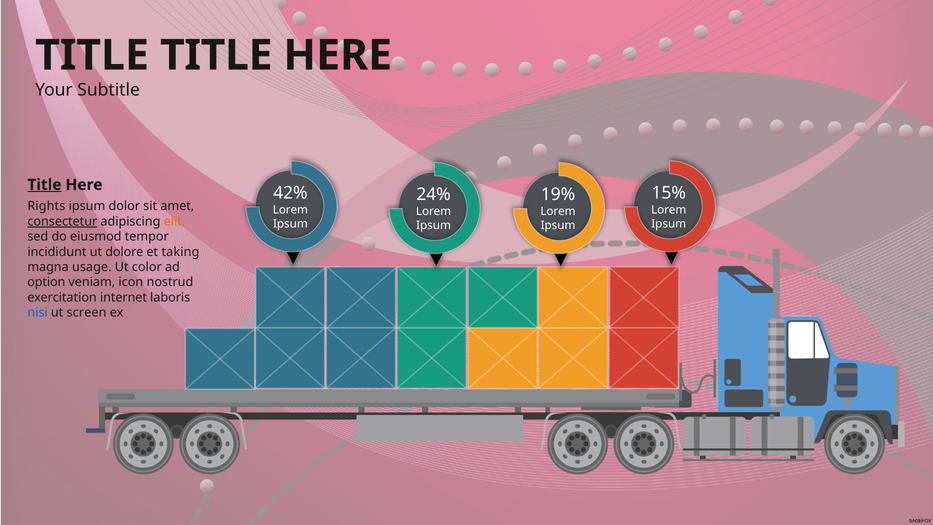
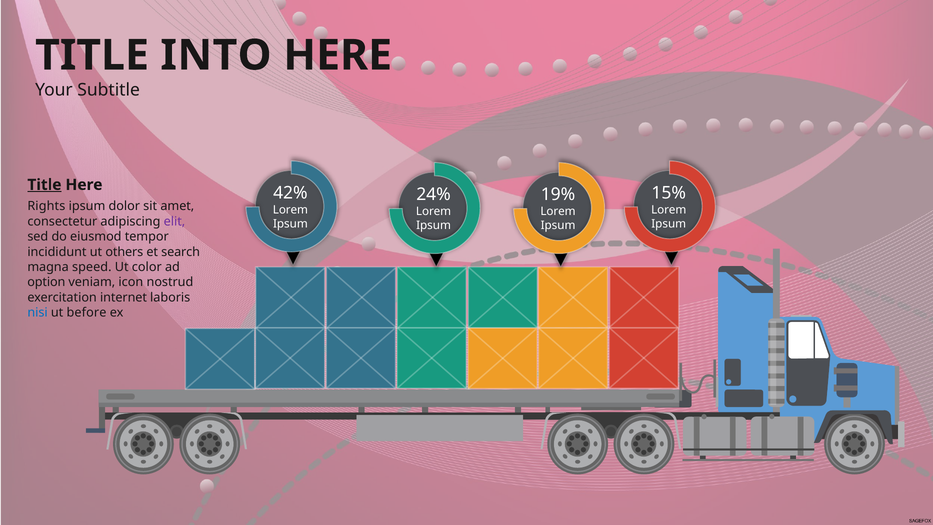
TITLE: TITLE -> INTO (216, 55)
consectetur underline: present -> none (62, 221)
elit colour: orange -> purple (174, 221)
dolore: dolore -> others (124, 252)
taking: taking -> search (181, 252)
usage: usage -> speed (92, 267)
screen: screen -> before (86, 313)
